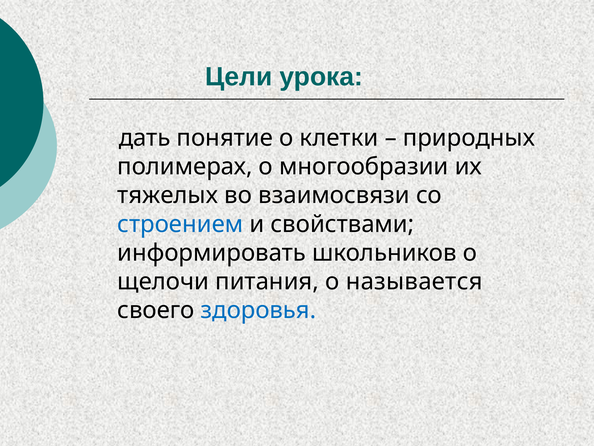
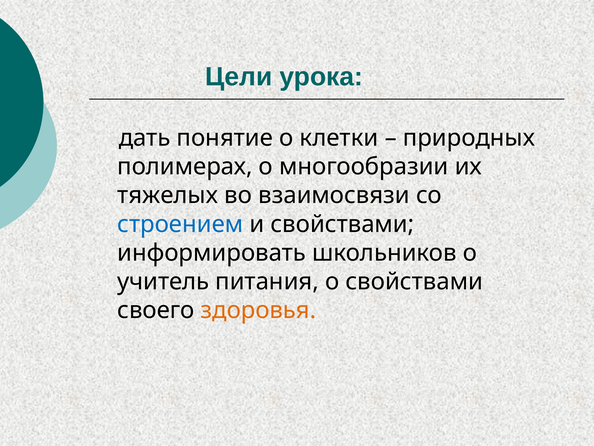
щелочи: щелочи -> учитель (163, 281)
о называется: называется -> свойствами (414, 281)
здоровья colour: blue -> orange (258, 310)
